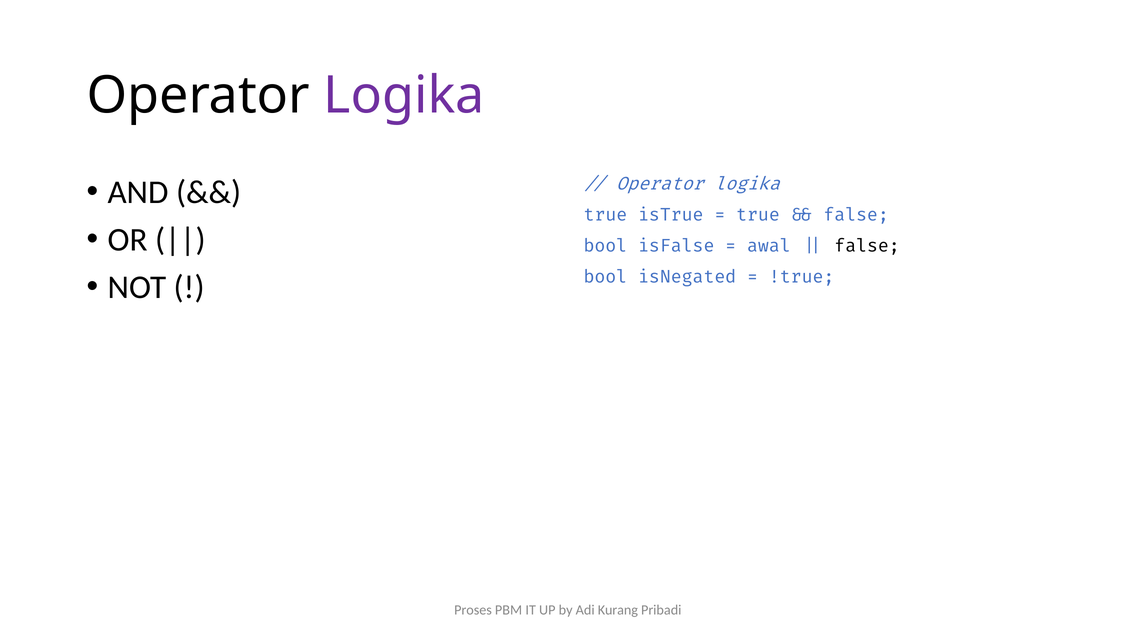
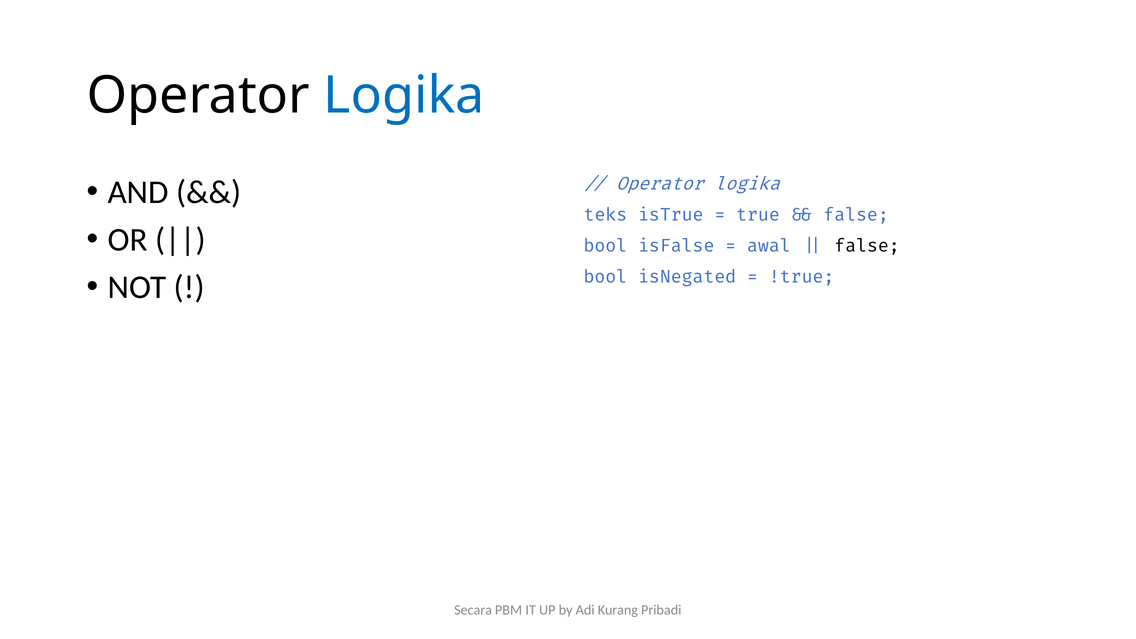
Logika colour: purple -> blue (404, 95)
true: true -> teks (605, 215)
Proses: Proses -> Secara (473, 610)
